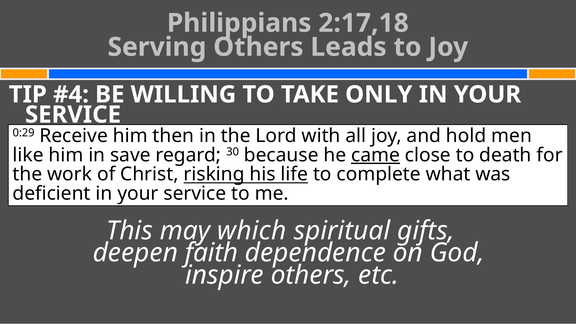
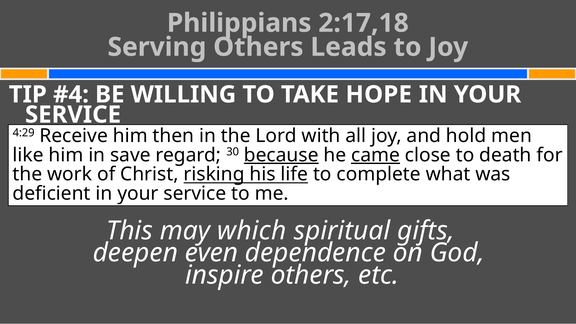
ONLY: ONLY -> HOPE (379, 95)
0:29: 0:29 -> 4:29 (24, 133)
because underline: none -> present (281, 155)
faith: faith -> even (212, 253)
